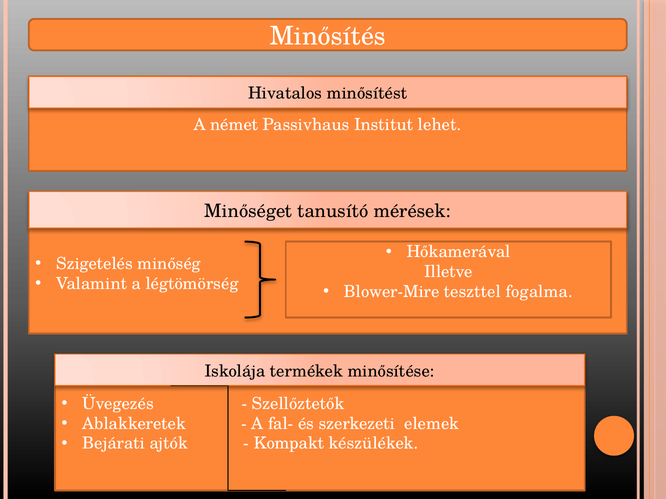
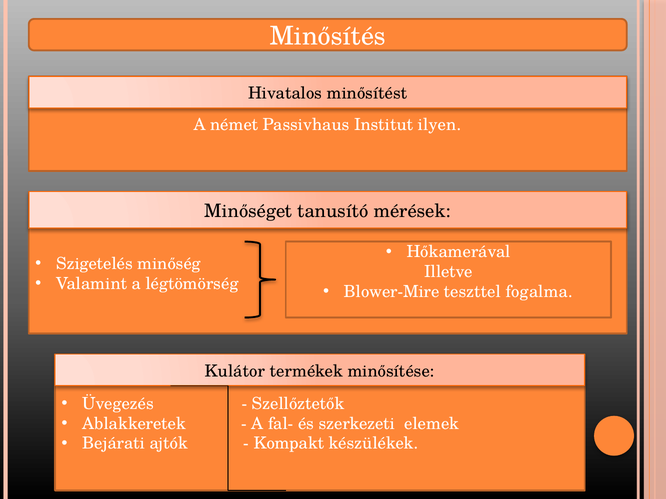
lehet: lehet -> ilyen (440, 125)
Iskolája: Iskolája -> Kulátor (235, 372)
